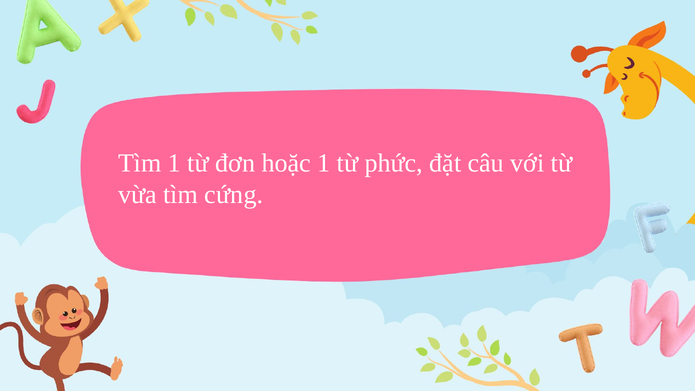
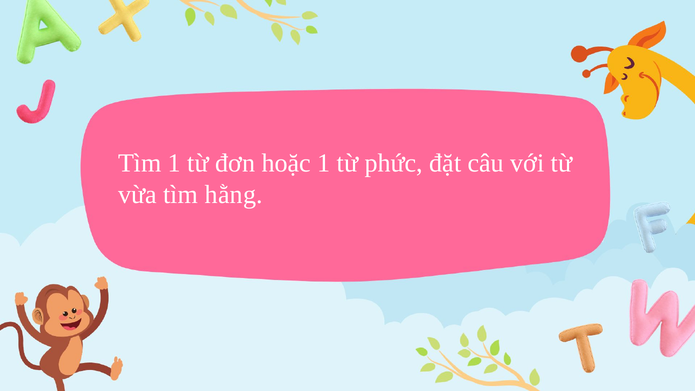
cứng: cứng -> hằng (234, 195)
